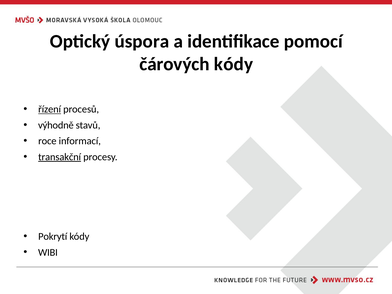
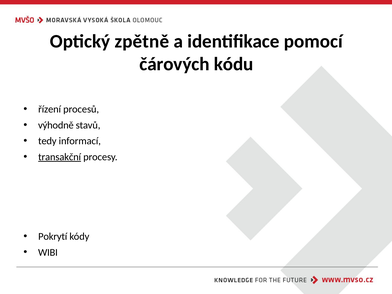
úspora: úspora -> zpětně (142, 41)
čárových kódy: kódy -> kódu (234, 64)
řízení underline: present -> none (50, 109)
roce: roce -> tedy (47, 141)
